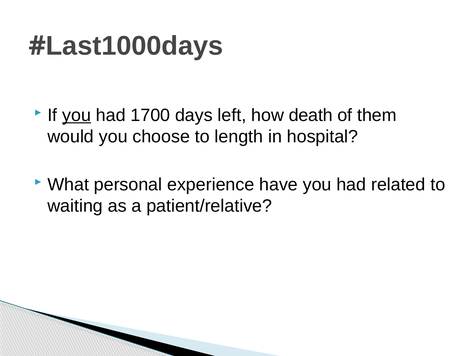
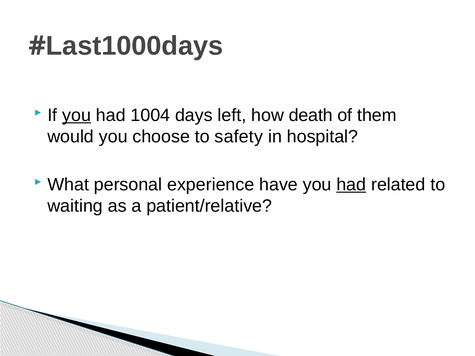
1700: 1700 -> 1004 (150, 115)
length: length -> safety (239, 137)
had underline: none -> present (351, 185)
